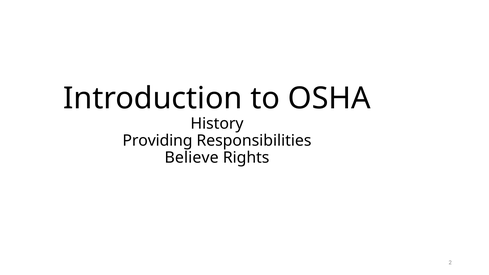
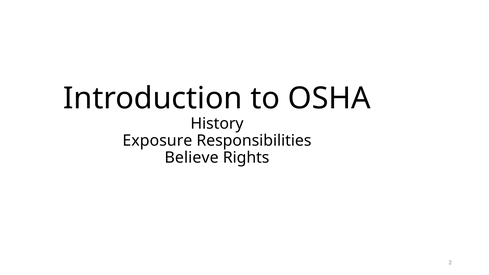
Providing: Providing -> Exposure (157, 141)
